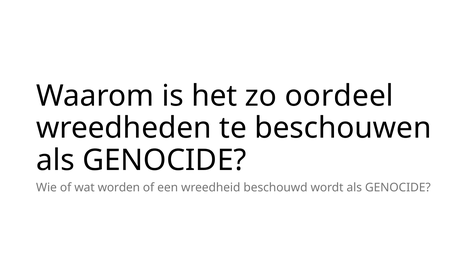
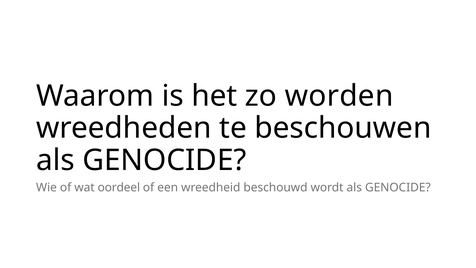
oordeel: oordeel -> worden (339, 96)
worden: worden -> oordeel (119, 187)
